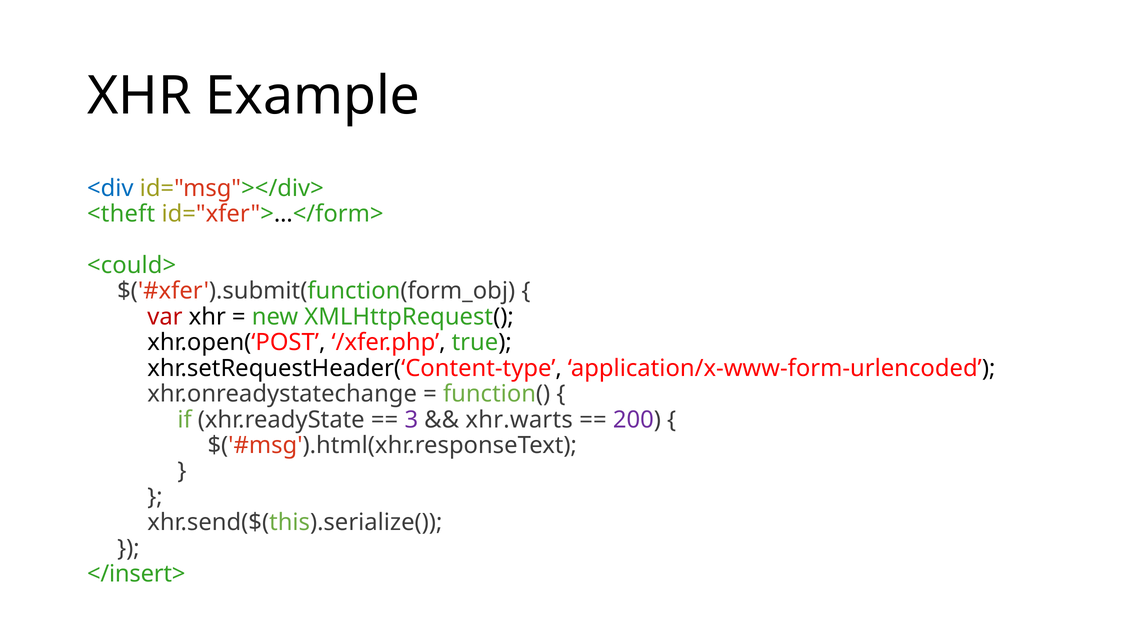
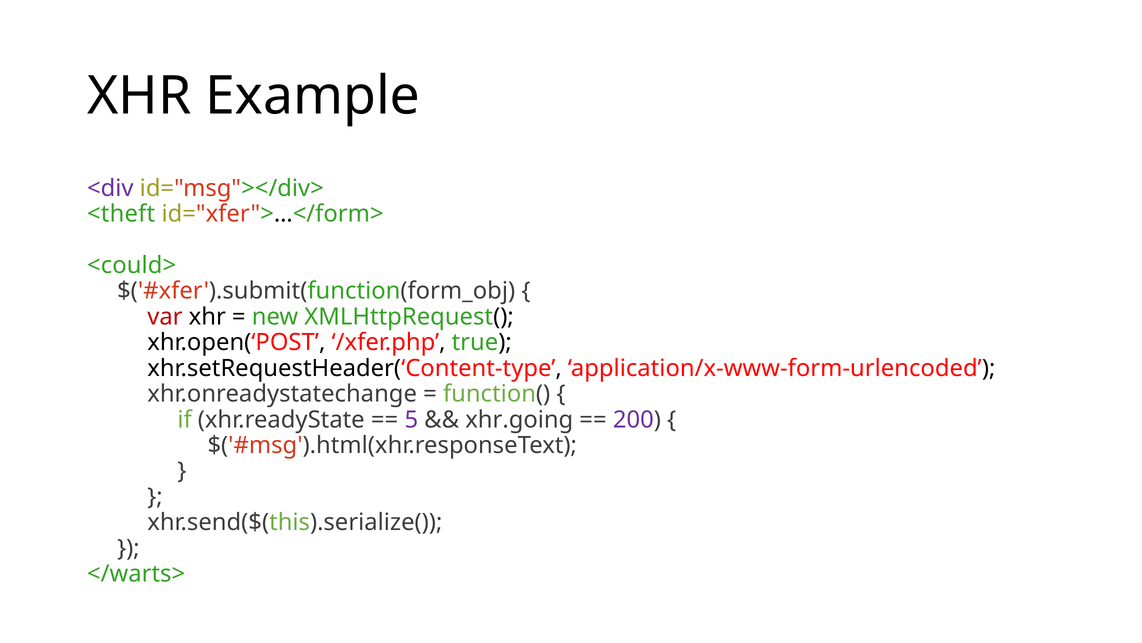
<div colour: blue -> purple (110, 188)
3: 3 -> 5 (411, 419)
xhr.warts: xhr.warts -> xhr.going (519, 419)
</insert>: </insert> -> </warts> (136, 573)
